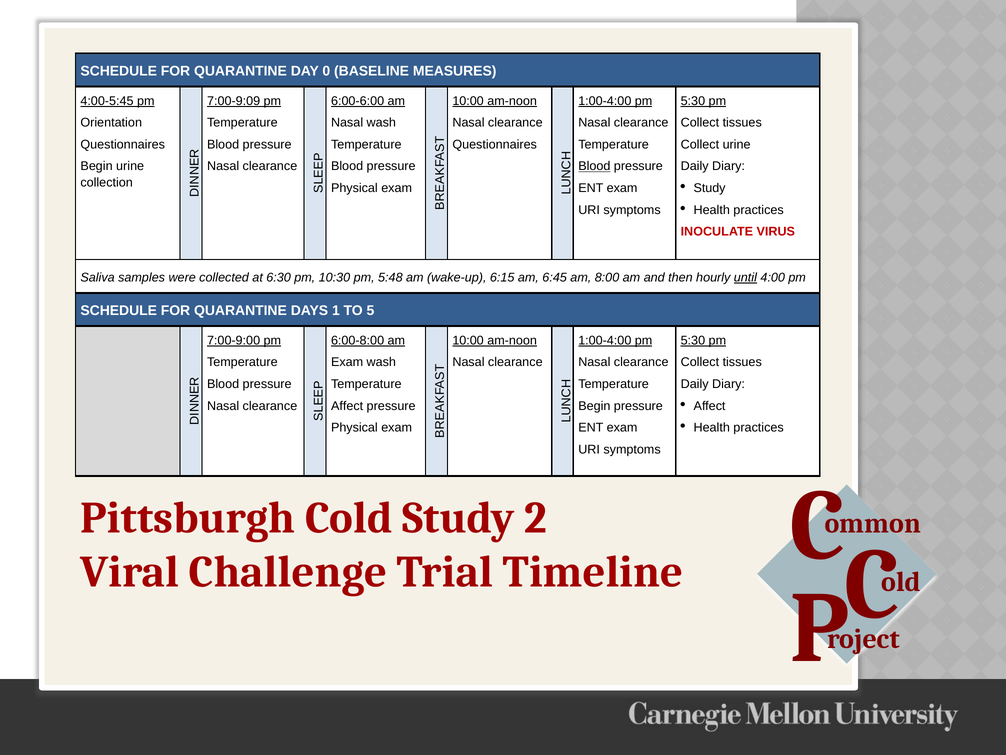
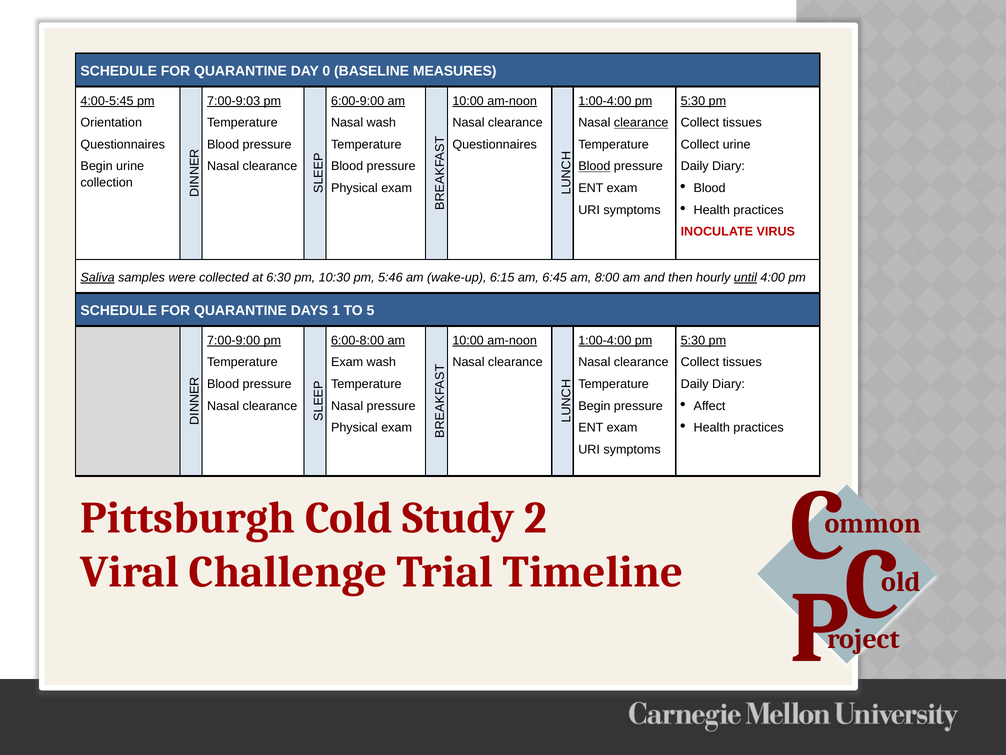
7:00-9:09: 7:00-9:09 -> 7:00-9:03 (234, 101)
6:00-6:00: 6:00-6:00 -> 6:00-9:00 (358, 101)
clearance underline: none -> present (641, 123)
Study: Study -> Blood (710, 188)
Saliva underline: none -> present (98, 277)
5:48: 5:48 -> 5:46 (390, 277)
Affect: Affect -> Nasal (347, 406)
